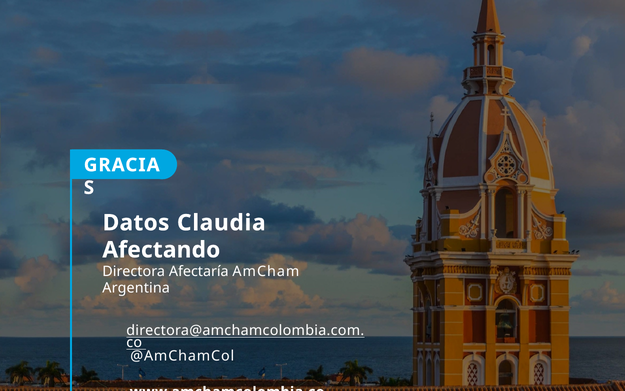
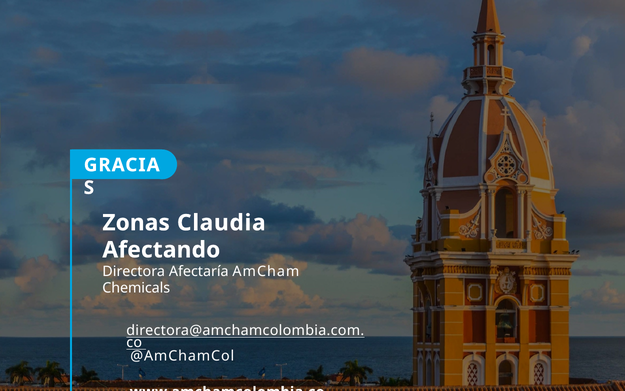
Datos: Datos -> Zonas (136, 223)
Argentina: Argentina -> Chemicals (136, 288)
